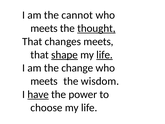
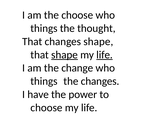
the cannot: cannot -> choose (77, 15)
meets: meets -> things (44, 28)
thought underline: present -> none (96, 28)
changes meets: meets -> shape (98, 41)
meets: meets -> things (44, 81)
the wisdom: wisdom -> changes (100, 81)
have underline: present -> none (38, 94)
